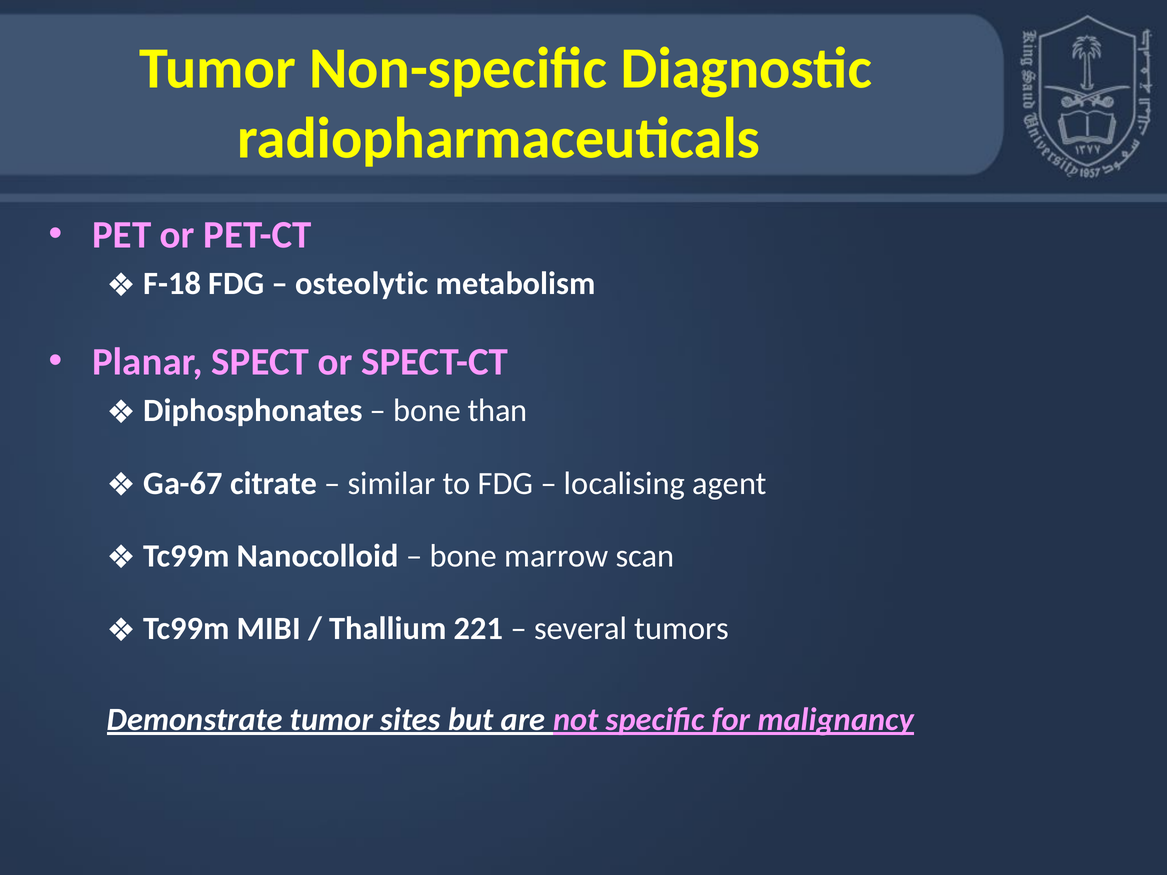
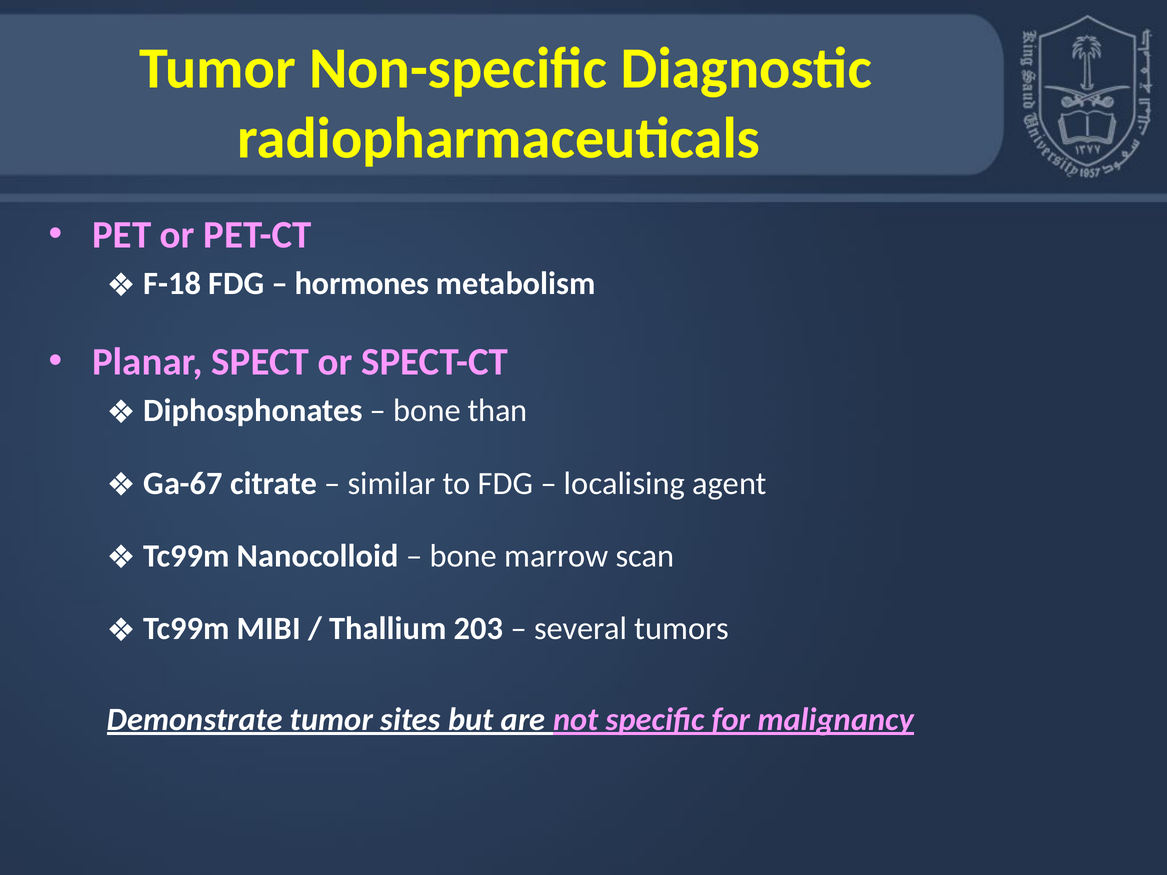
osteolytic: osteolytic -> hormones (362, 284)
221: 221 -> 203 (479, 629)
